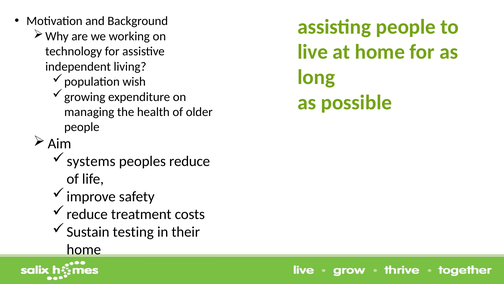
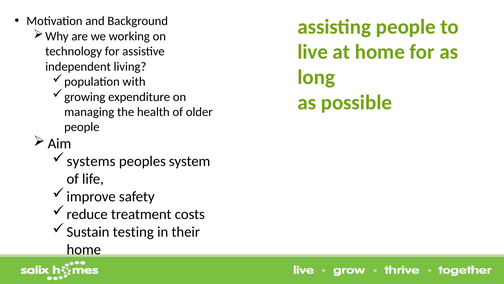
wish: wish -> with (134, 82)
peoples reduce: reduce -> system (190, 161)
